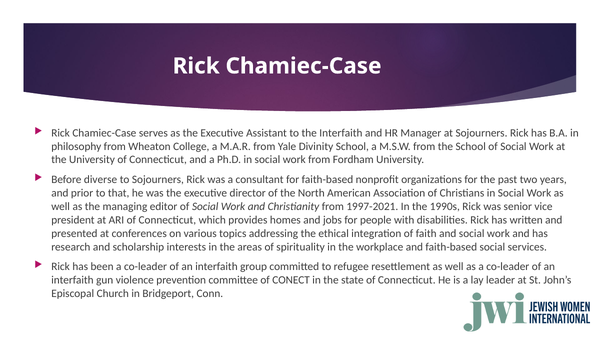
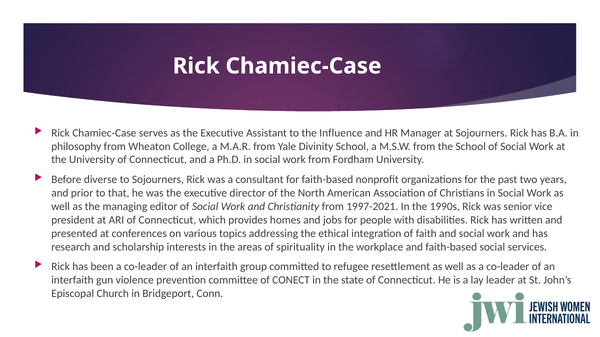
the Interfaith: Interfaith -> Influence (341, 133)
